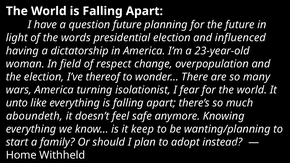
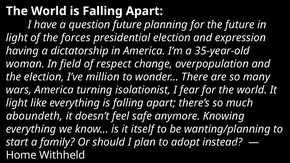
words: words -> forces (76, 38)
influenced: influenced -> expression (240, 38)
23-year-old: 23-year-old -> 35-year-old (222, 51)
thereof: thereof -> million (103, 77)
unto: unto -> light (17, 103)
keep: keep -> itself (143, 129)
